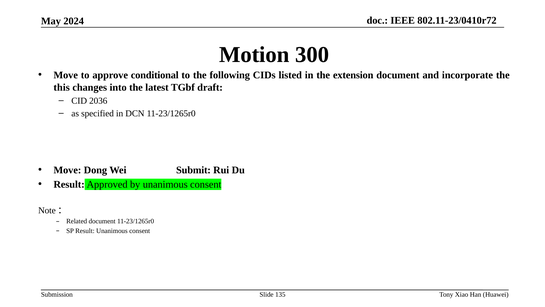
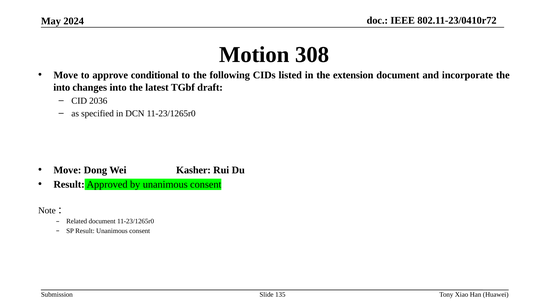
300: 300 -> 308 (312, 55)
this: this -> into (62, 87)
Submit: Submit -> Kasher (193, 170)
